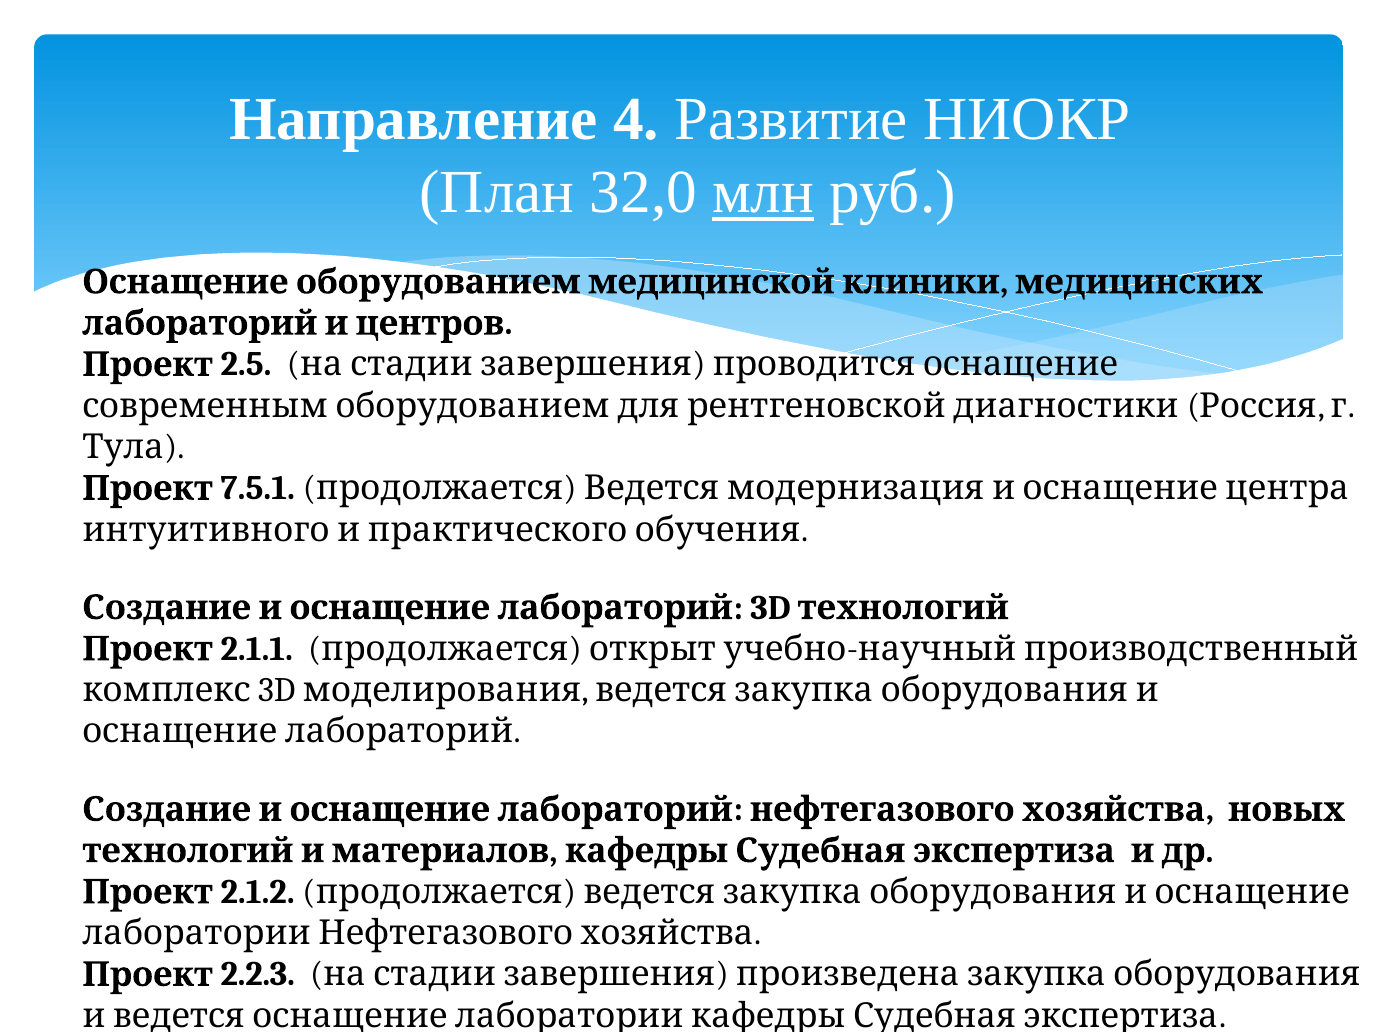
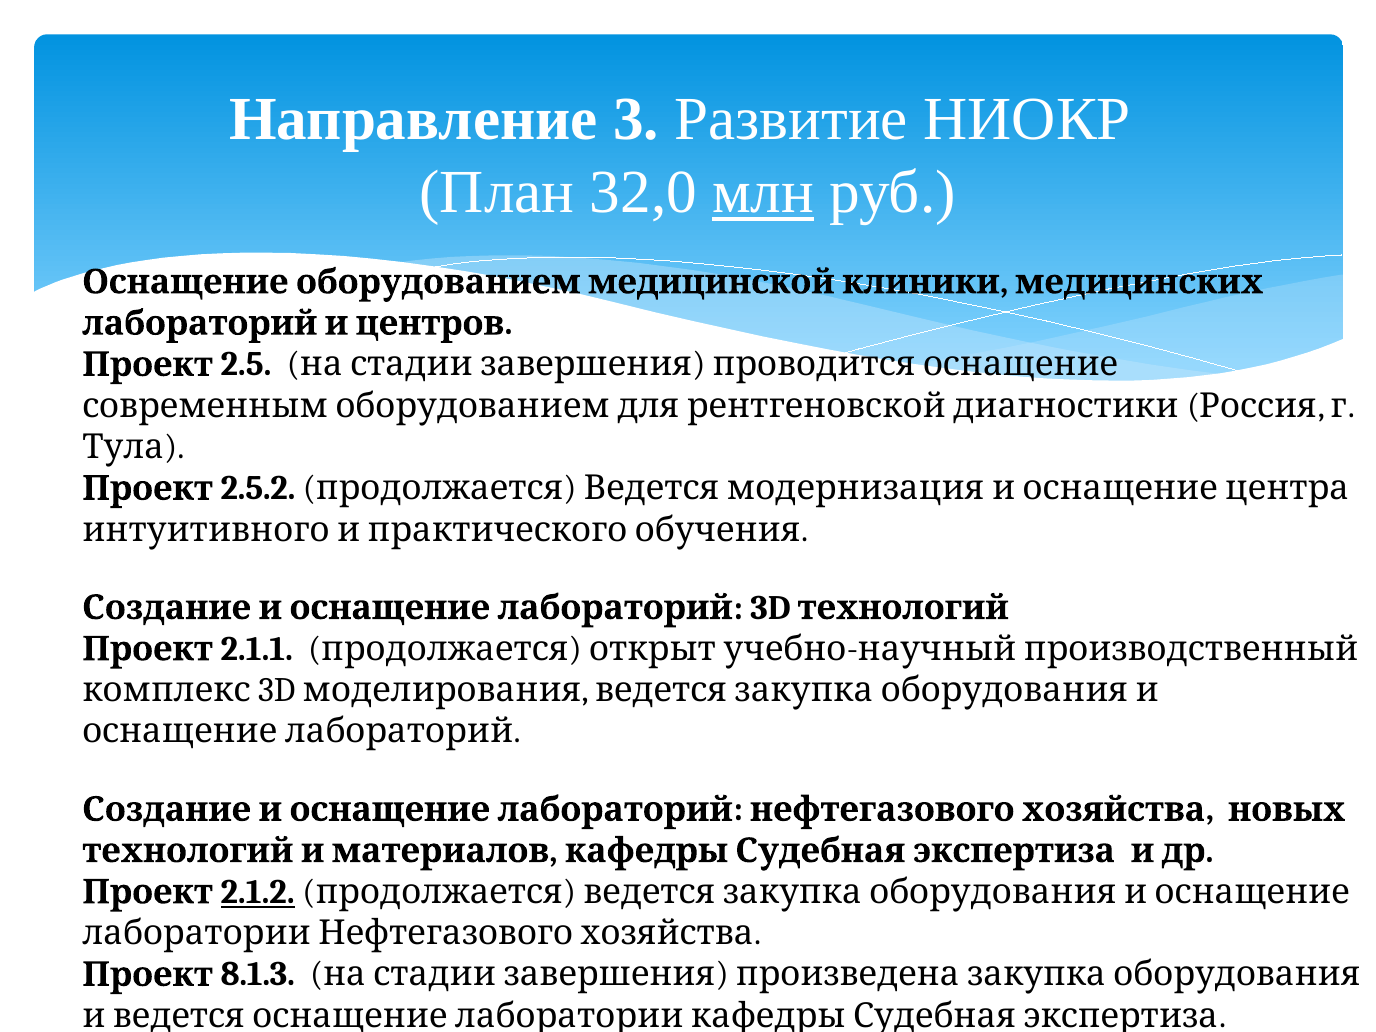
4: 4 -> 3 (636, 119)
7.5.1: 7.5.1 -> 2.5.2 (258, 488)
2.1.2 underline: none -> present (258, 892)
2.2.3: 2.2.3 -> 8.1.3 (258, 975)
